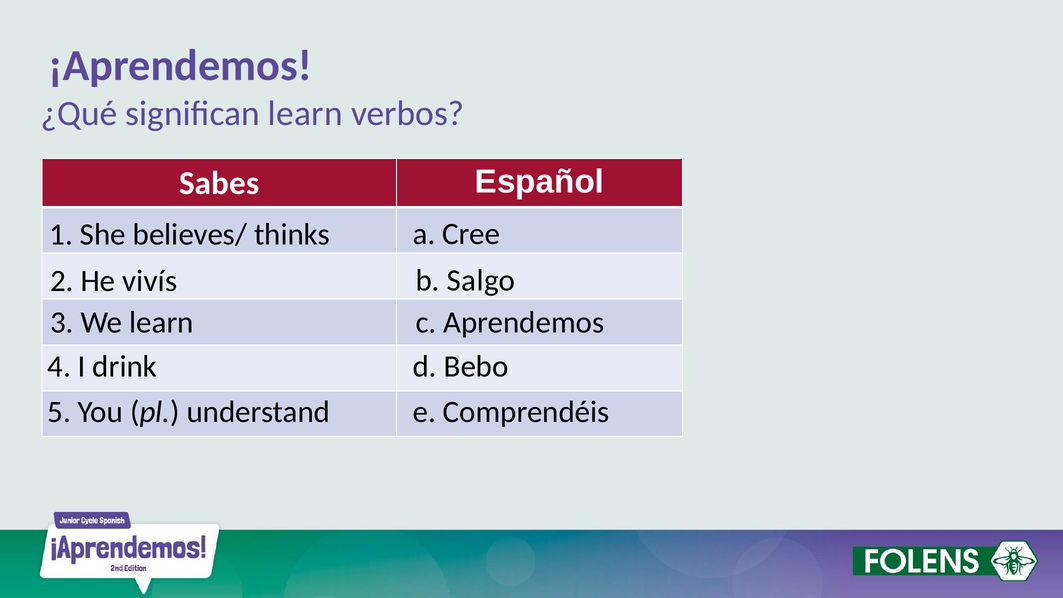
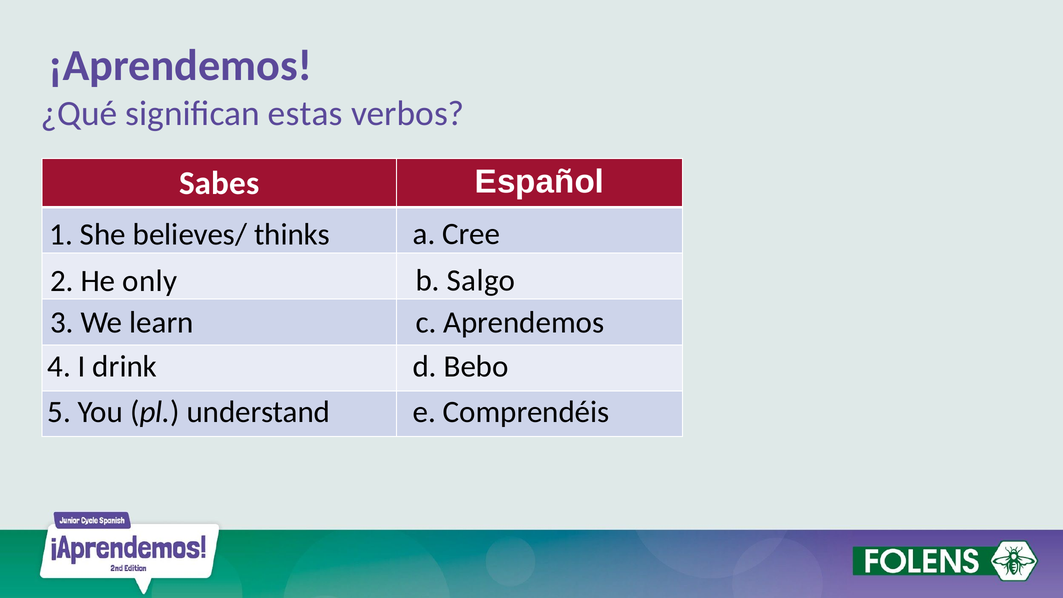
significan learn: learn -> estas (305, 113)
vivís: vivís -> only (150, 281)
